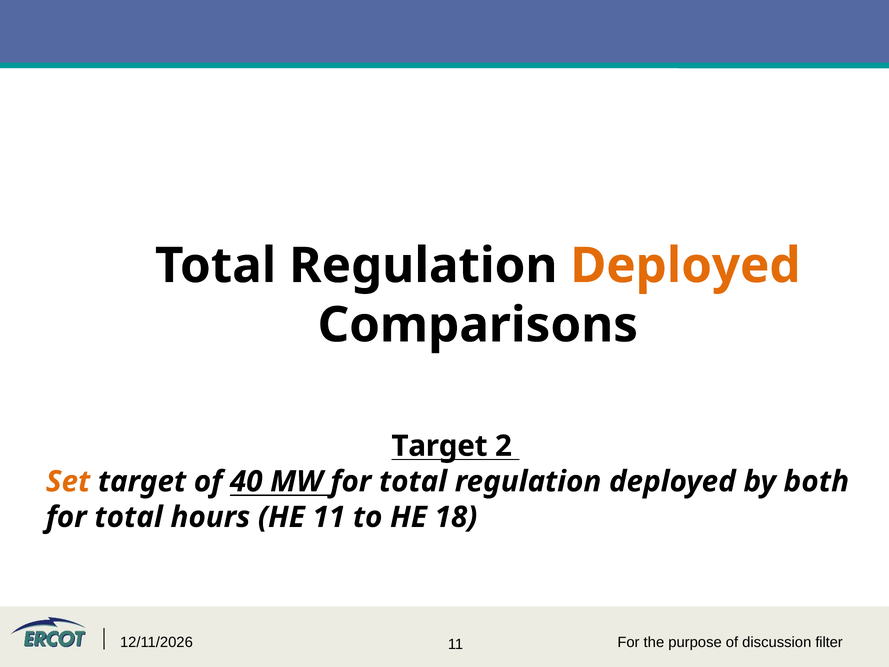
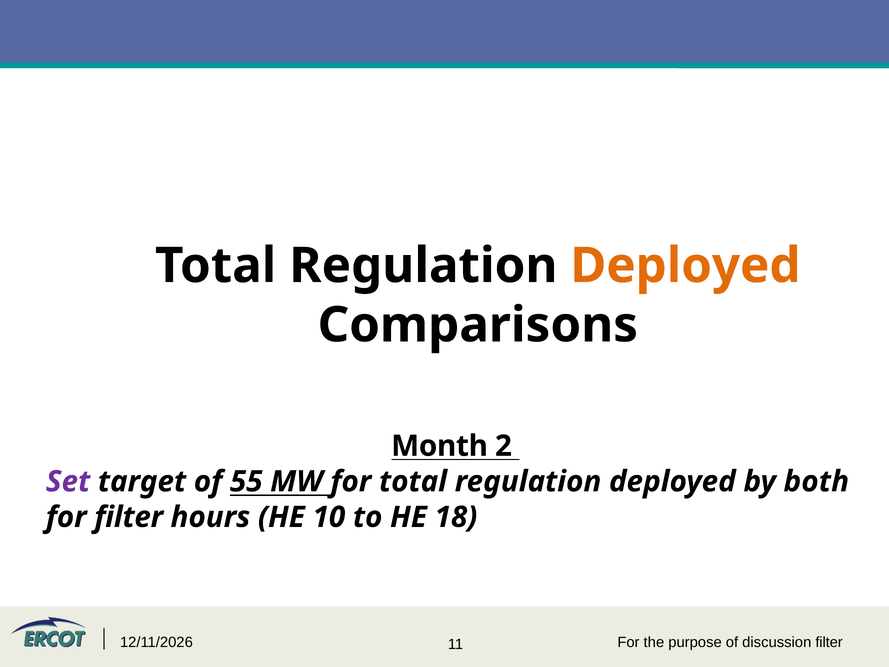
Target: Target -> Month (440, 446)
Set colour: orange -> purple (68, 481)
40: 40 -> 55 (246, 481)
total: total -> filter (129, 517)
HE 11: 11 -> 10 (329, 517)
